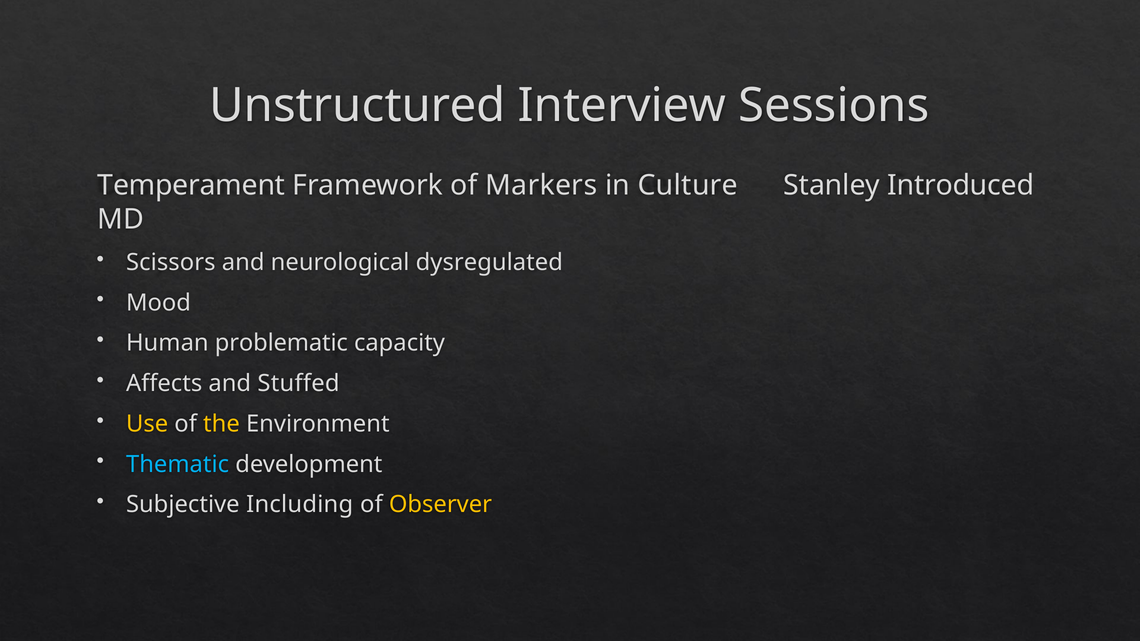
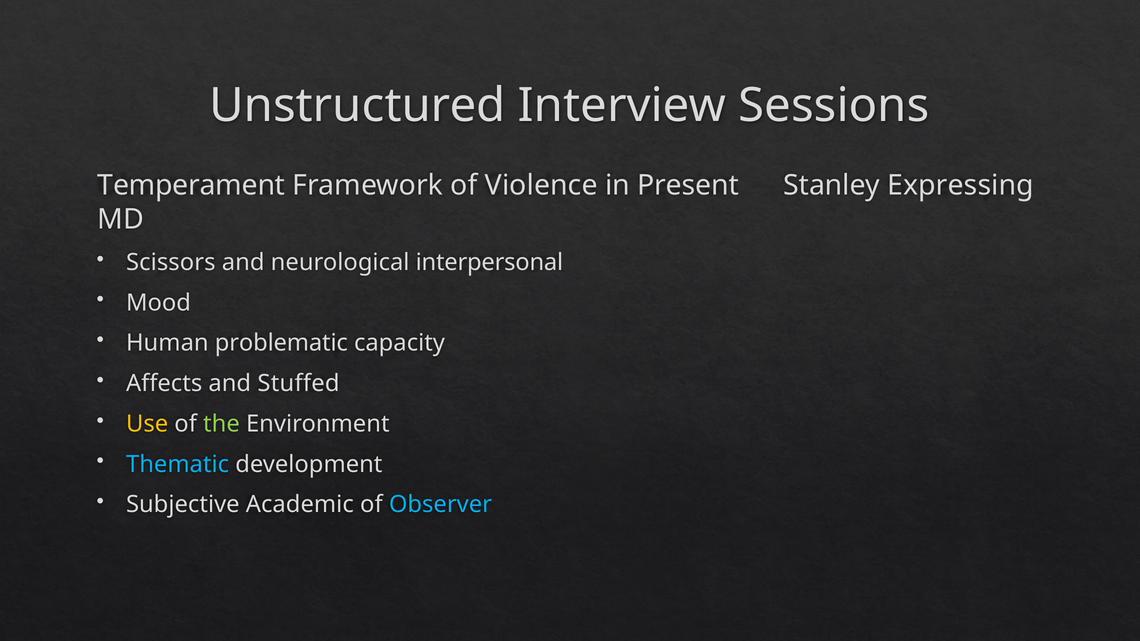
Markers: Markers -> Violence (541, 185)
Culture: Culture -> Present (688, 185)
Introduced: Introduced -> Expressing (961, 185)
dysregulated: dysregulated -> interpersonal (489, 262)
the colour: yellow -> light green (221, 424)
Including: Including -> Academic (300, 505)
Observer colour: yellow -> light blue (440, 505)
